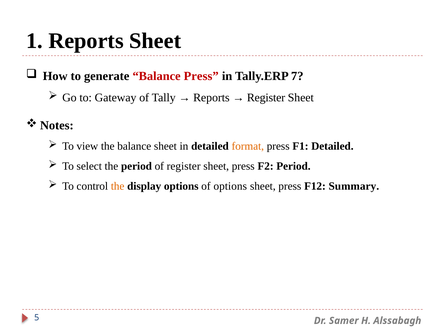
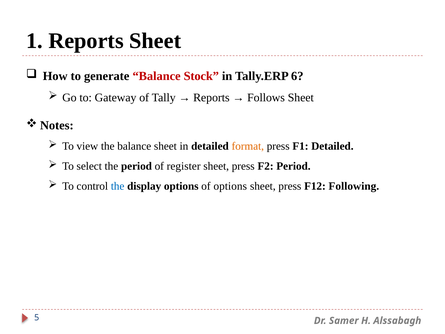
Balance Press: Press -> Stock (201, 76)
7: 7 -> 6 (297, 76)
Register: Register -> Follows (266, 98)
the colour: orange -> blue (118, 186)
Summary: Summary -> Following (354, 186)
